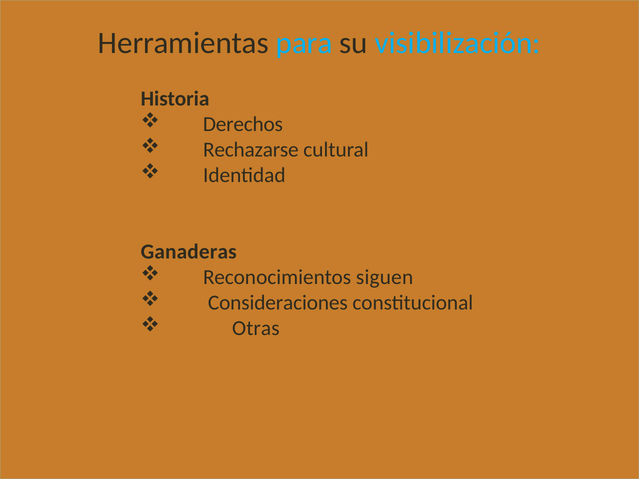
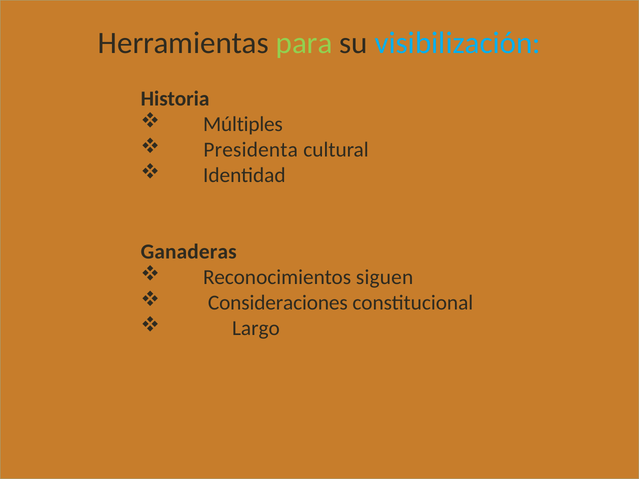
para colour: light blue -> light green (304, 43)
Derechos: Derechos -> Múltiples (243, 124)
Rechazarse: Rechazarse -> Presidenta (251, 150)
Otras: Otras -> Largo (256, 329)
